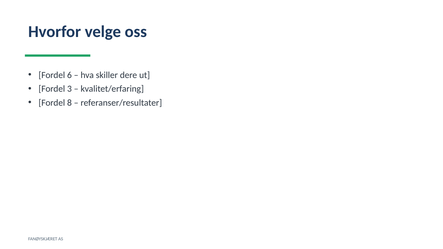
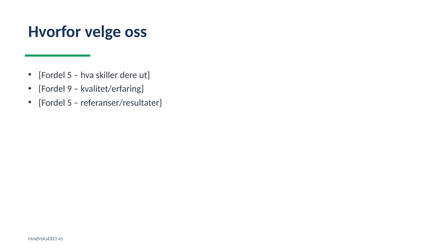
6: 6 -> 5 (69, 75)
3: 3 -> 9 (69, 89)
8: 8 -> 5 (69, 103)
